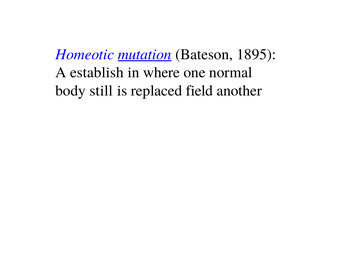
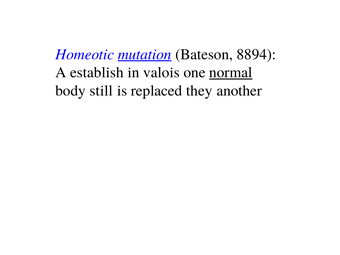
1895: 1895 -> 8894 (256, 54)
where: where -> valois (161, 72)
normal underline: none -> present (231, 72)
field: field -> they (199, 91)
